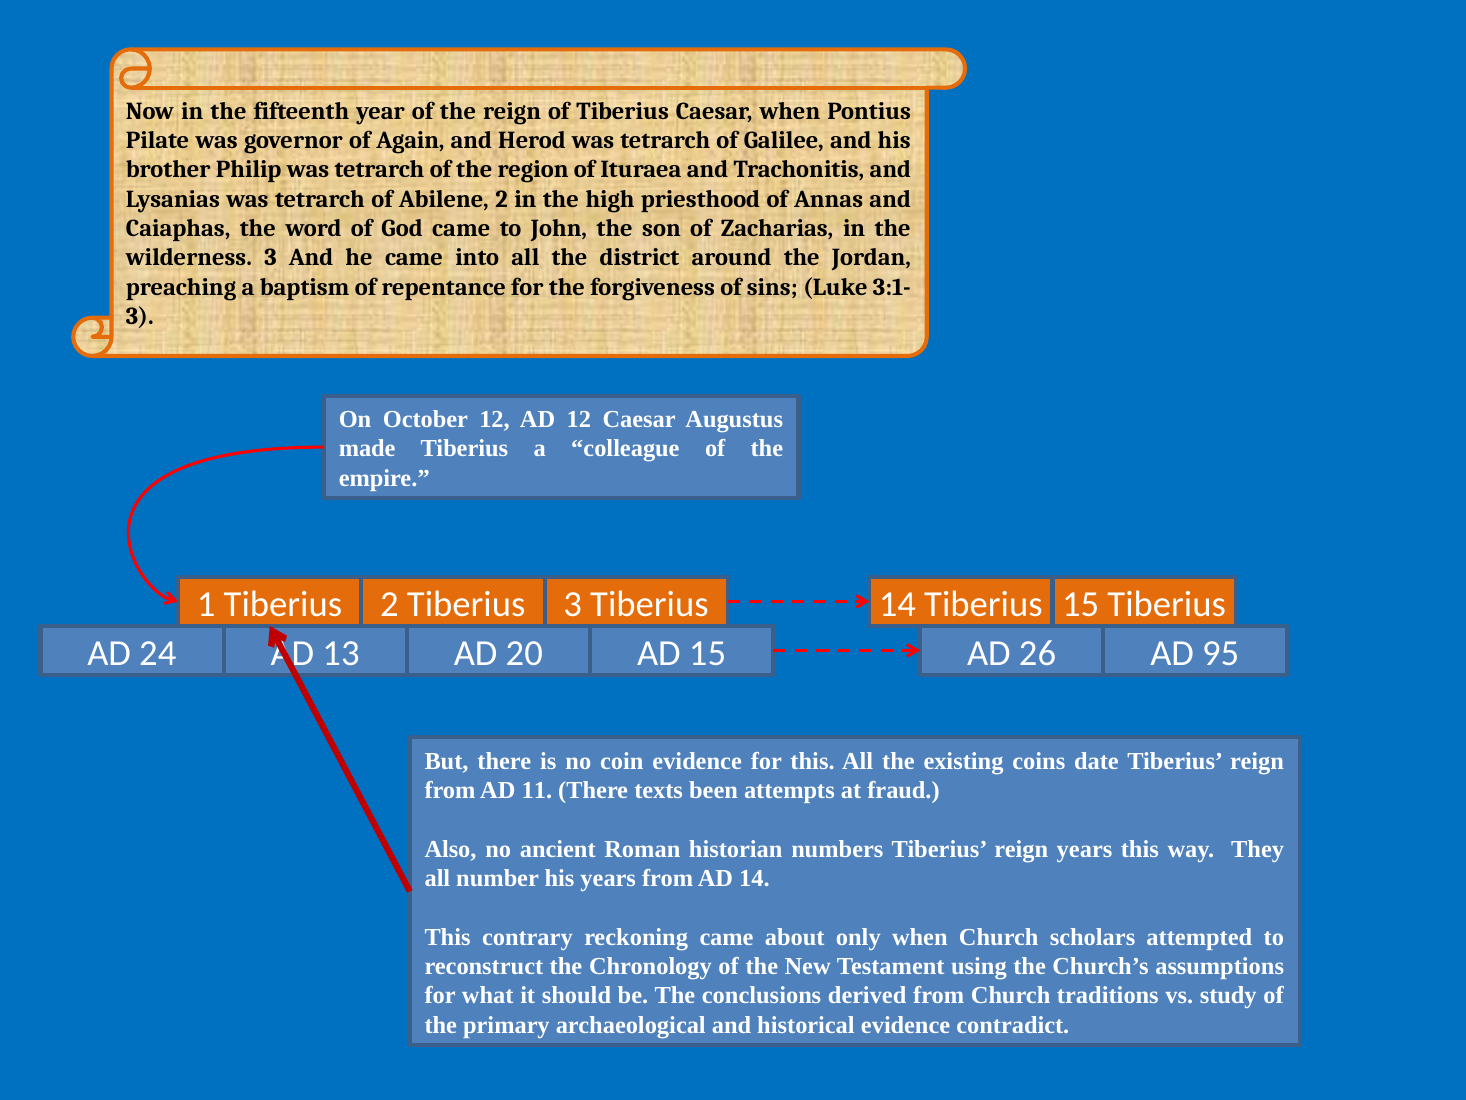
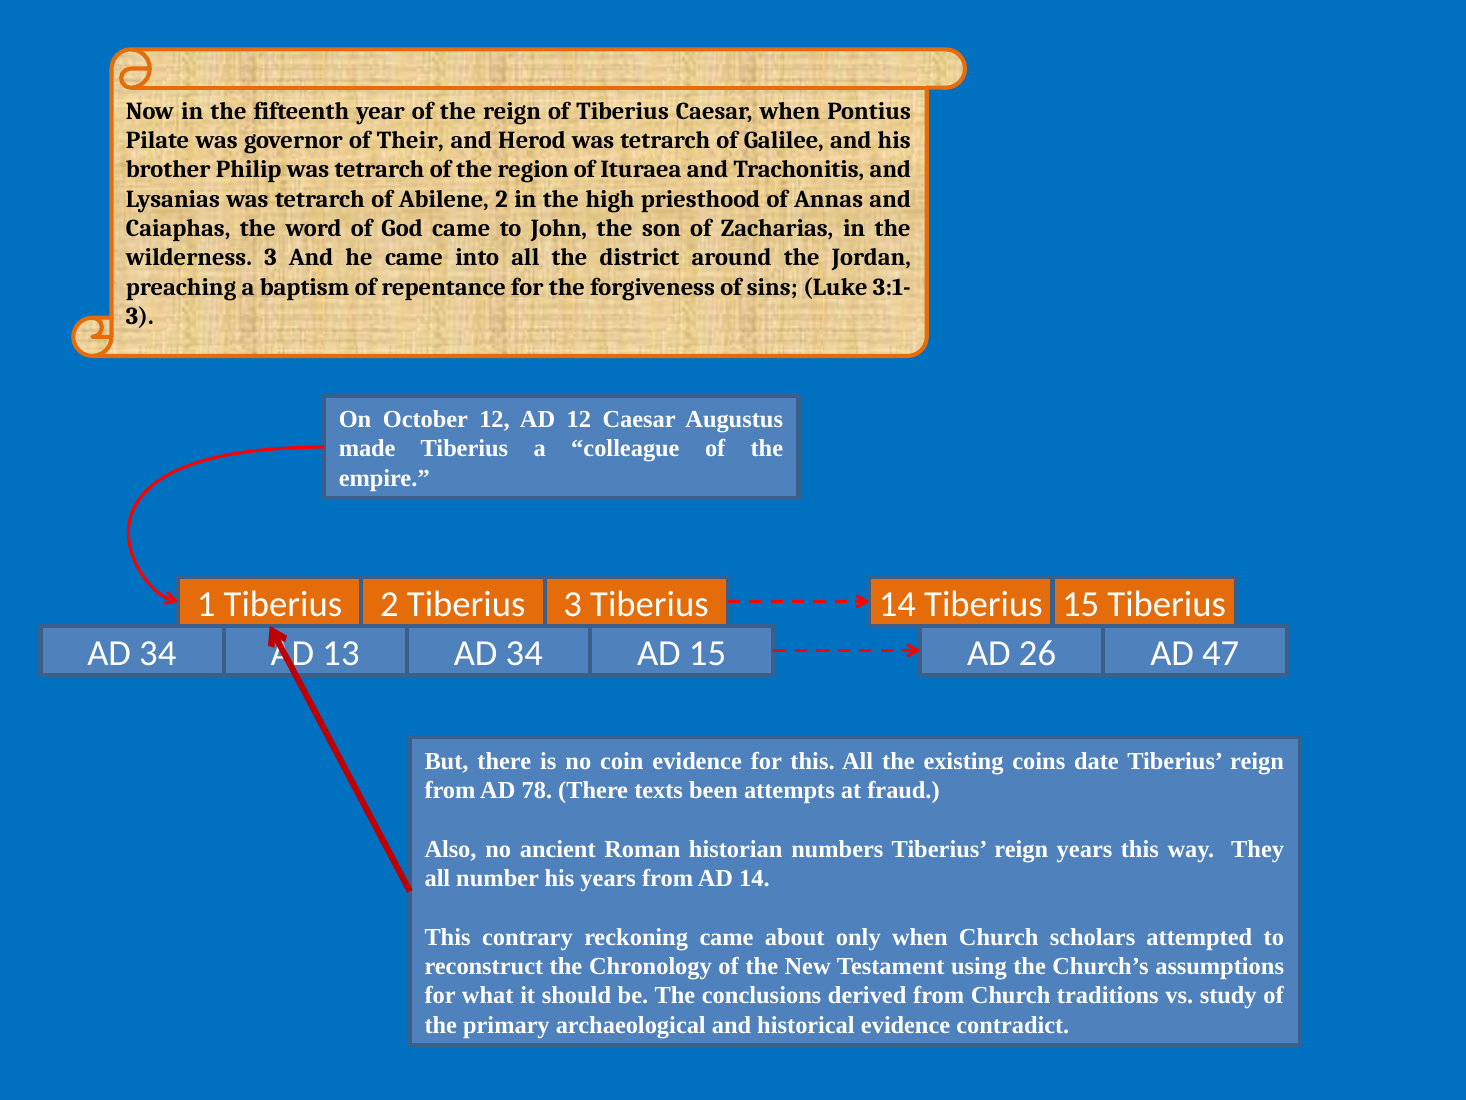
Again: Again -> Their (410, 141)
24: 24 -> 34 (158, 653)
20: 20 -> 34 (524, 653)
95: 95 -> 47 (1221, 653)
11: 11 -> 78 (537, 790)
